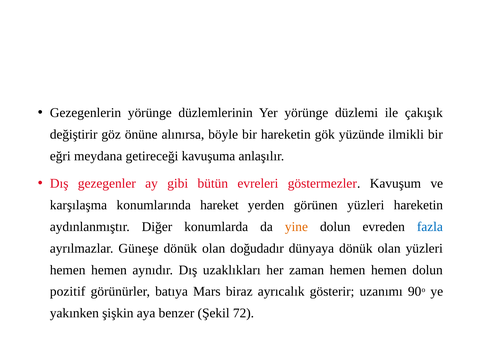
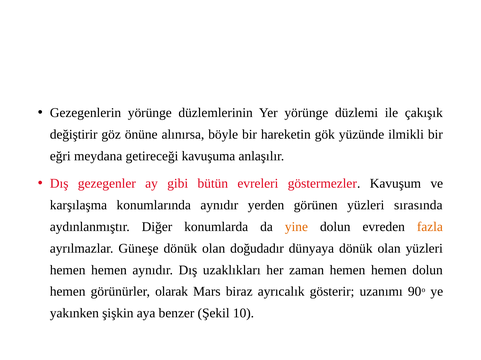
konumlarında hareket: hareket -> aynıdır (219, 206)
yüzleri hareketin: hareketin -> sırasında (418, 206)
fazla colour: blue -> orange (430, 227)
pozitif: pozitif -> hemen (68, 292)
batıya: batıya -> olarak (172, 292)
72: 72 -> 10 (244, 314)
